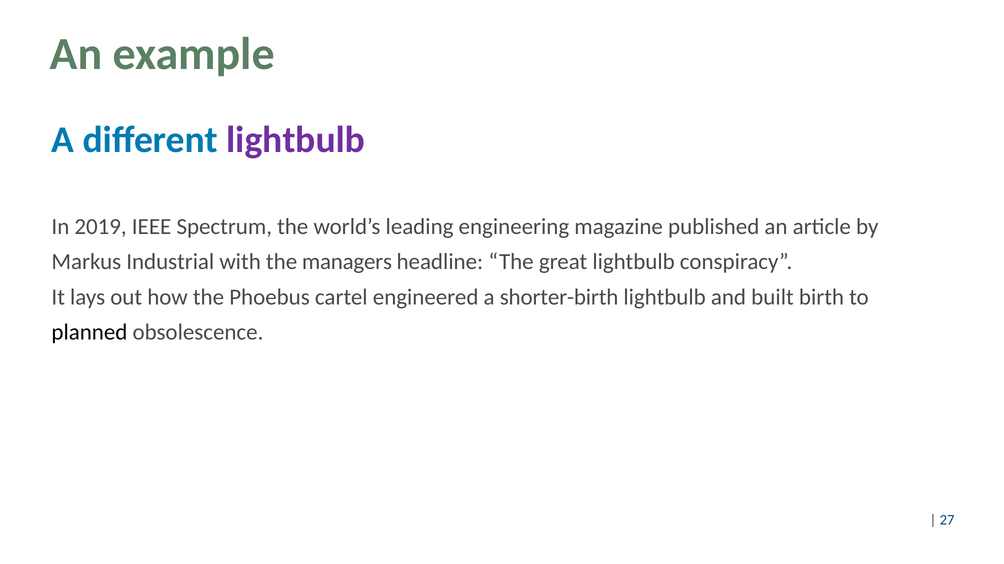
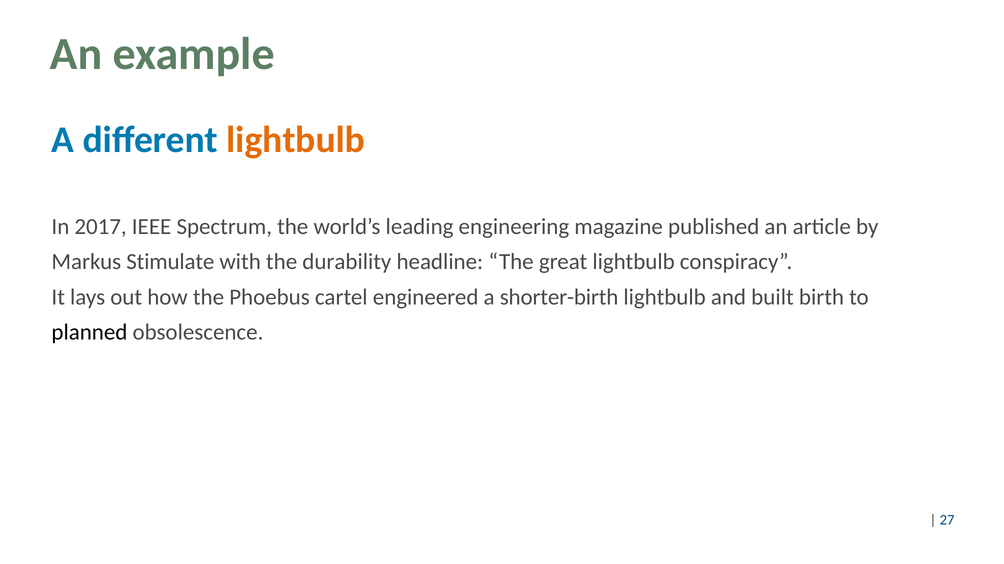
lightbulb colour: purple -> orange (296, 140)
2019: 2019 -> 2017 (101, 227)
Industrial: Industrial -> Stimulate (170, 262)
managers: managers -> durability (347, 262)
